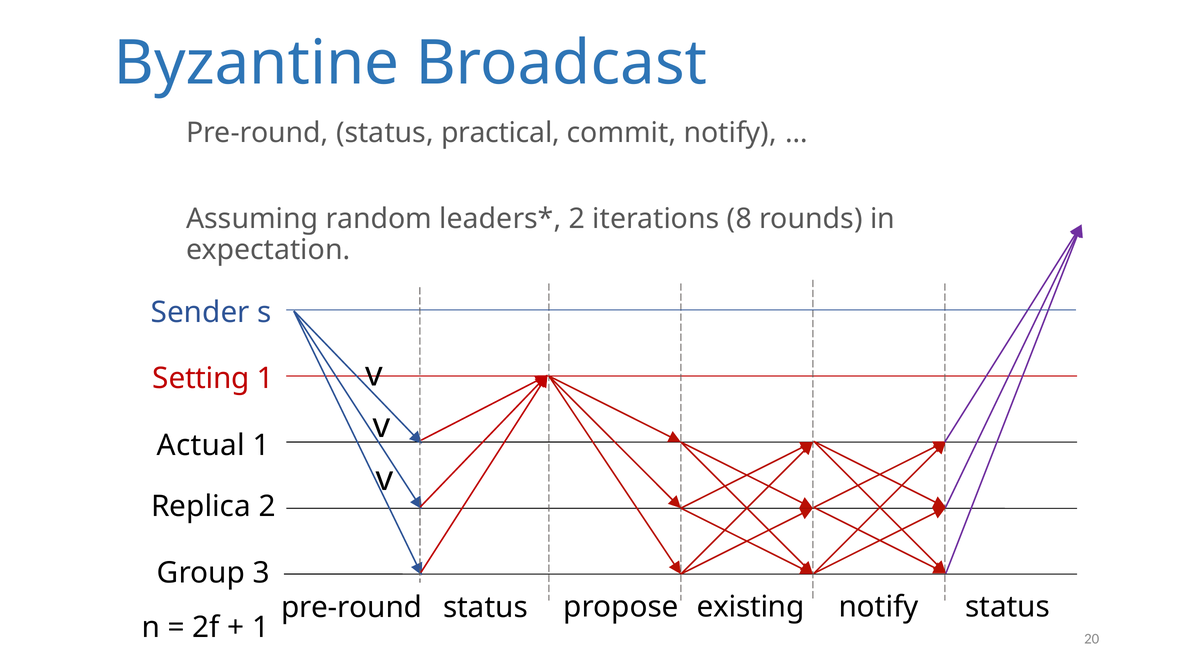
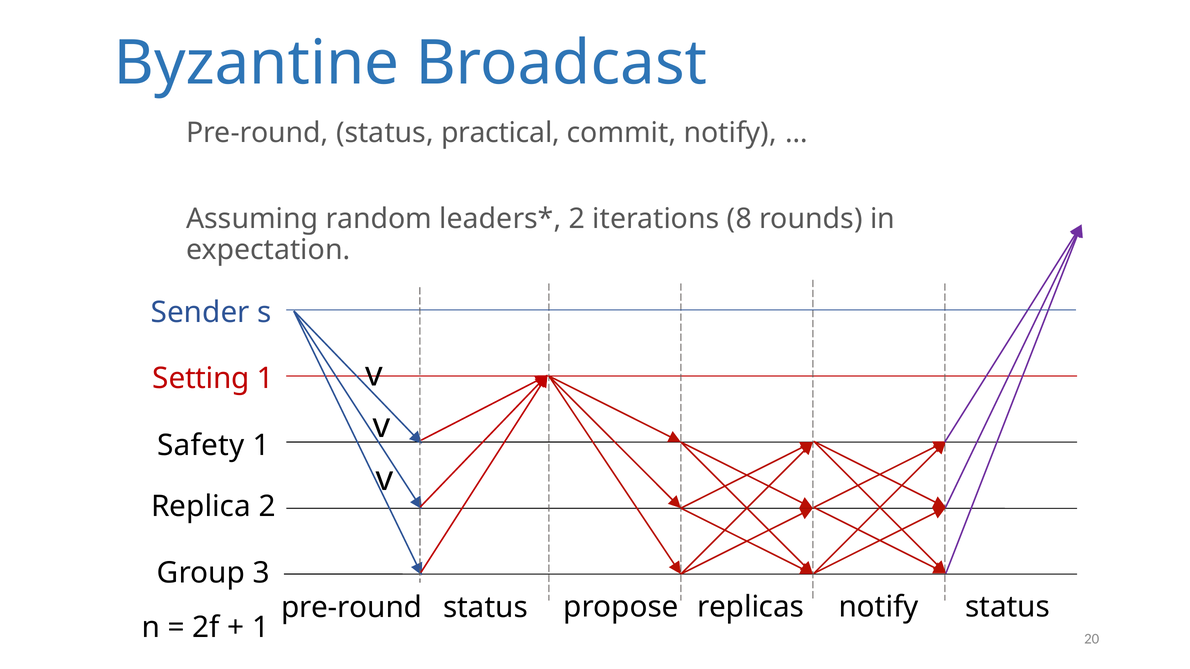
Actual: Actual -> Safety (201, 445)
existing: existing -> replicas (751, 607)
